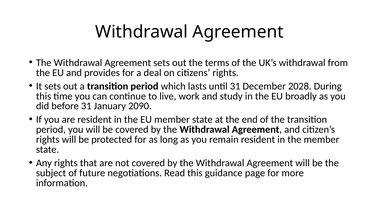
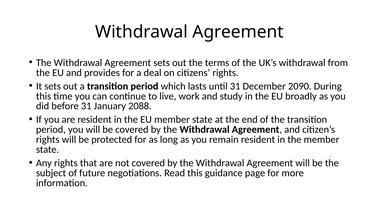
2028: 2028 -> 2090 (300, 86)
2090: 2090 -> 2088 (140, 106)
